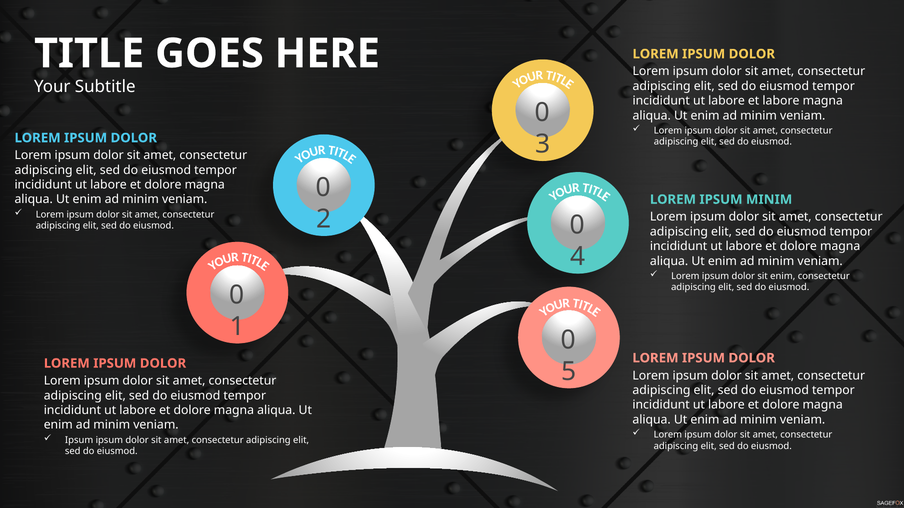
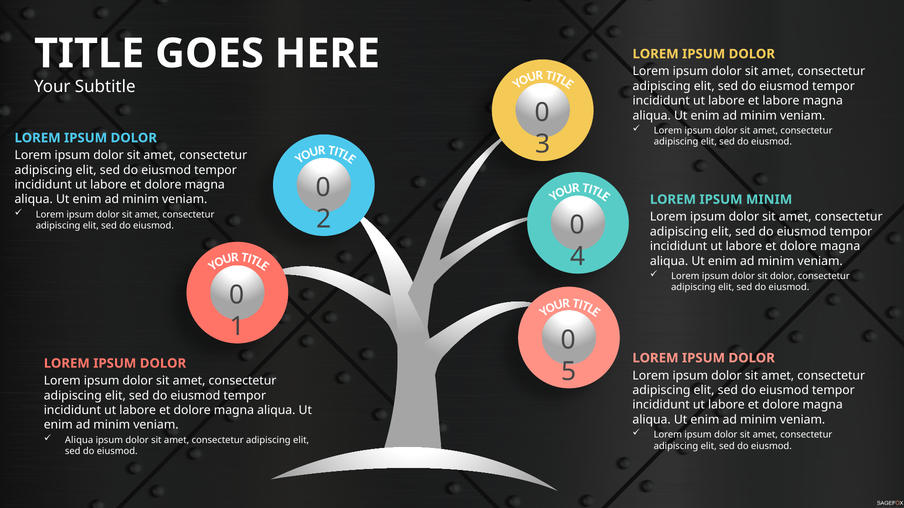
sit enim: enim -> dolor (783, 276)
Ipsum: Ipsum -> Aliqua (79, 440)
